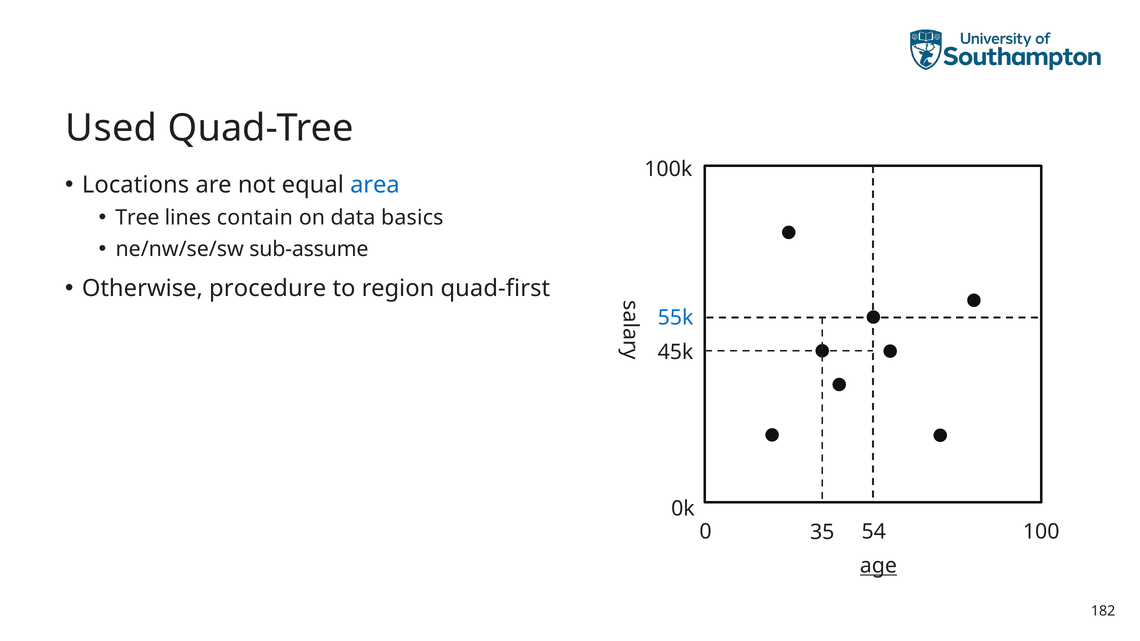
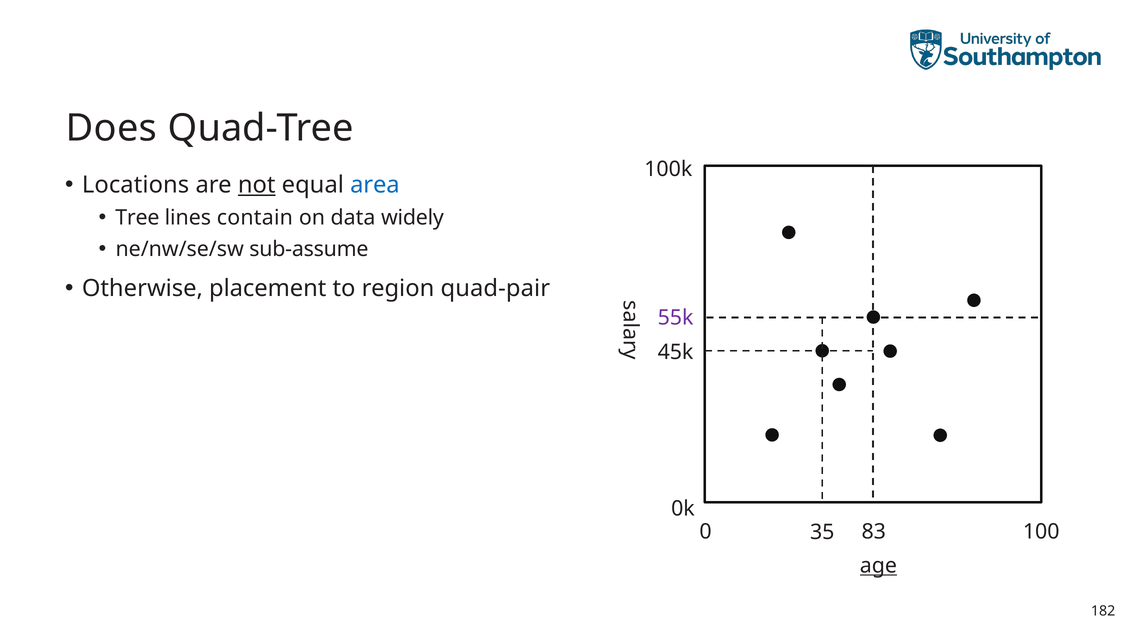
Used: Used -> Does (111, 128)
not underline: none -> present (257, 185)
basics: basics -> widely (412, 218)
procedure: procedure -> placement (268, 289)
quad-first: quad-first -> quad-pair (495, 289)
55k colour: blue -> purple (676, 318)
54: 54 -> 83 (874, 532)
